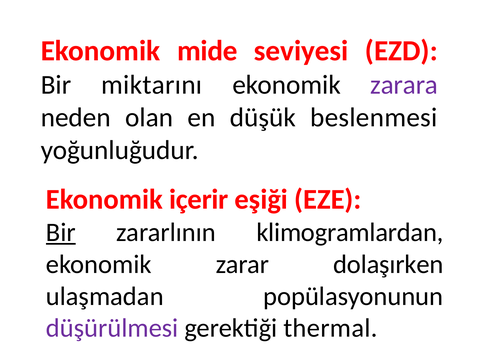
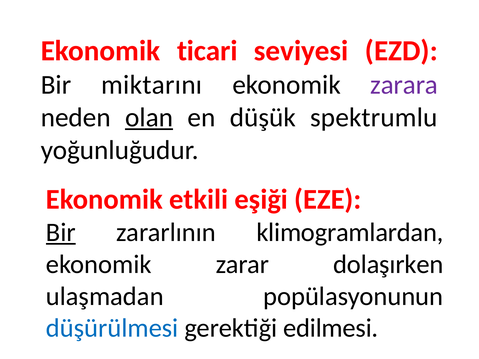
mide: mide -> ticari (207, 51)
olan underline: none -> present (149, 118)
beslenmesi: beslenmesi -> spektrumlu (374, 118)
içerir: içerir -> etkili (199, 200)
düşürülmesi colour: purple -> blue (112, 328)
thermal: thermal -> edilmesi (331, 328)
